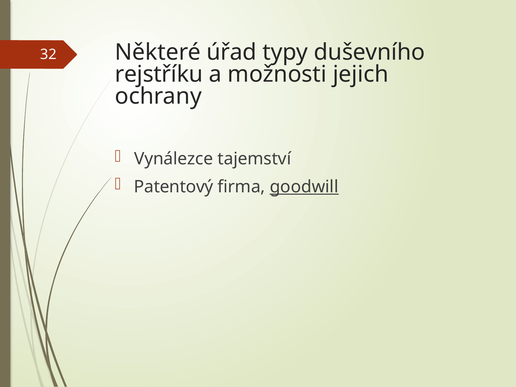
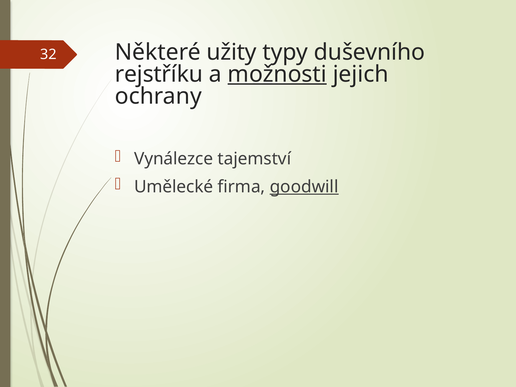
úřad: úřad -> užity (232, 52)
možnosti underline: none -> present (277, 74)
Patentový: Patentový -> Umělecké (174, 187)
